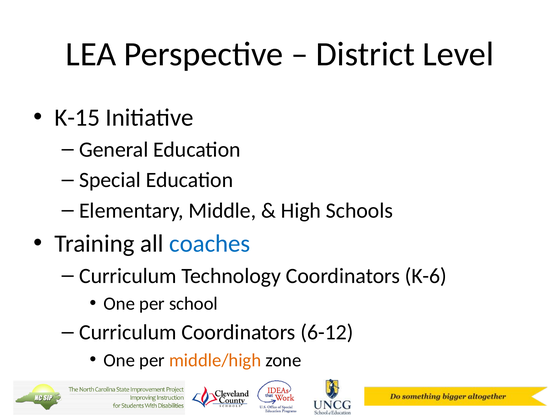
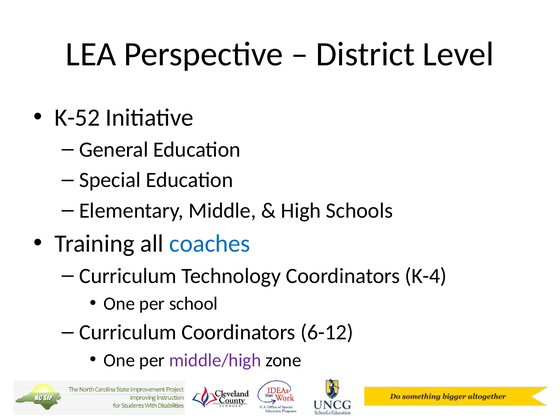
K-15: K-15 -> K-52 (77, 117)
K-6: K-6 -> K-4 (426, 276)
middle/high colour: orange -> purple (215, 360)
